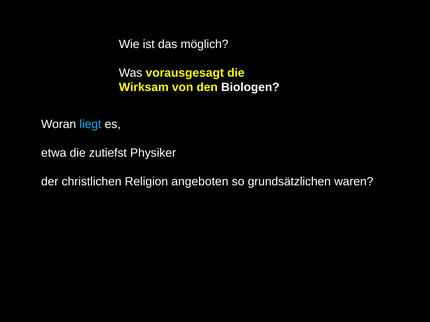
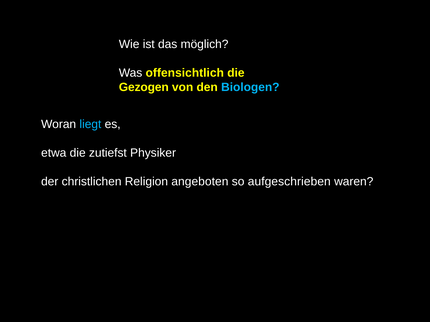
vorausgesagt: vorausgesagt -> offensichtlich (185, 73)
Wirksam: Wirksam -> Gezogen (144, 87)
Biologen colour: white -> light blue (250, 87)
grundsätzlichen: grundsätzlichen -> aufgeschrieben (289, 182)
